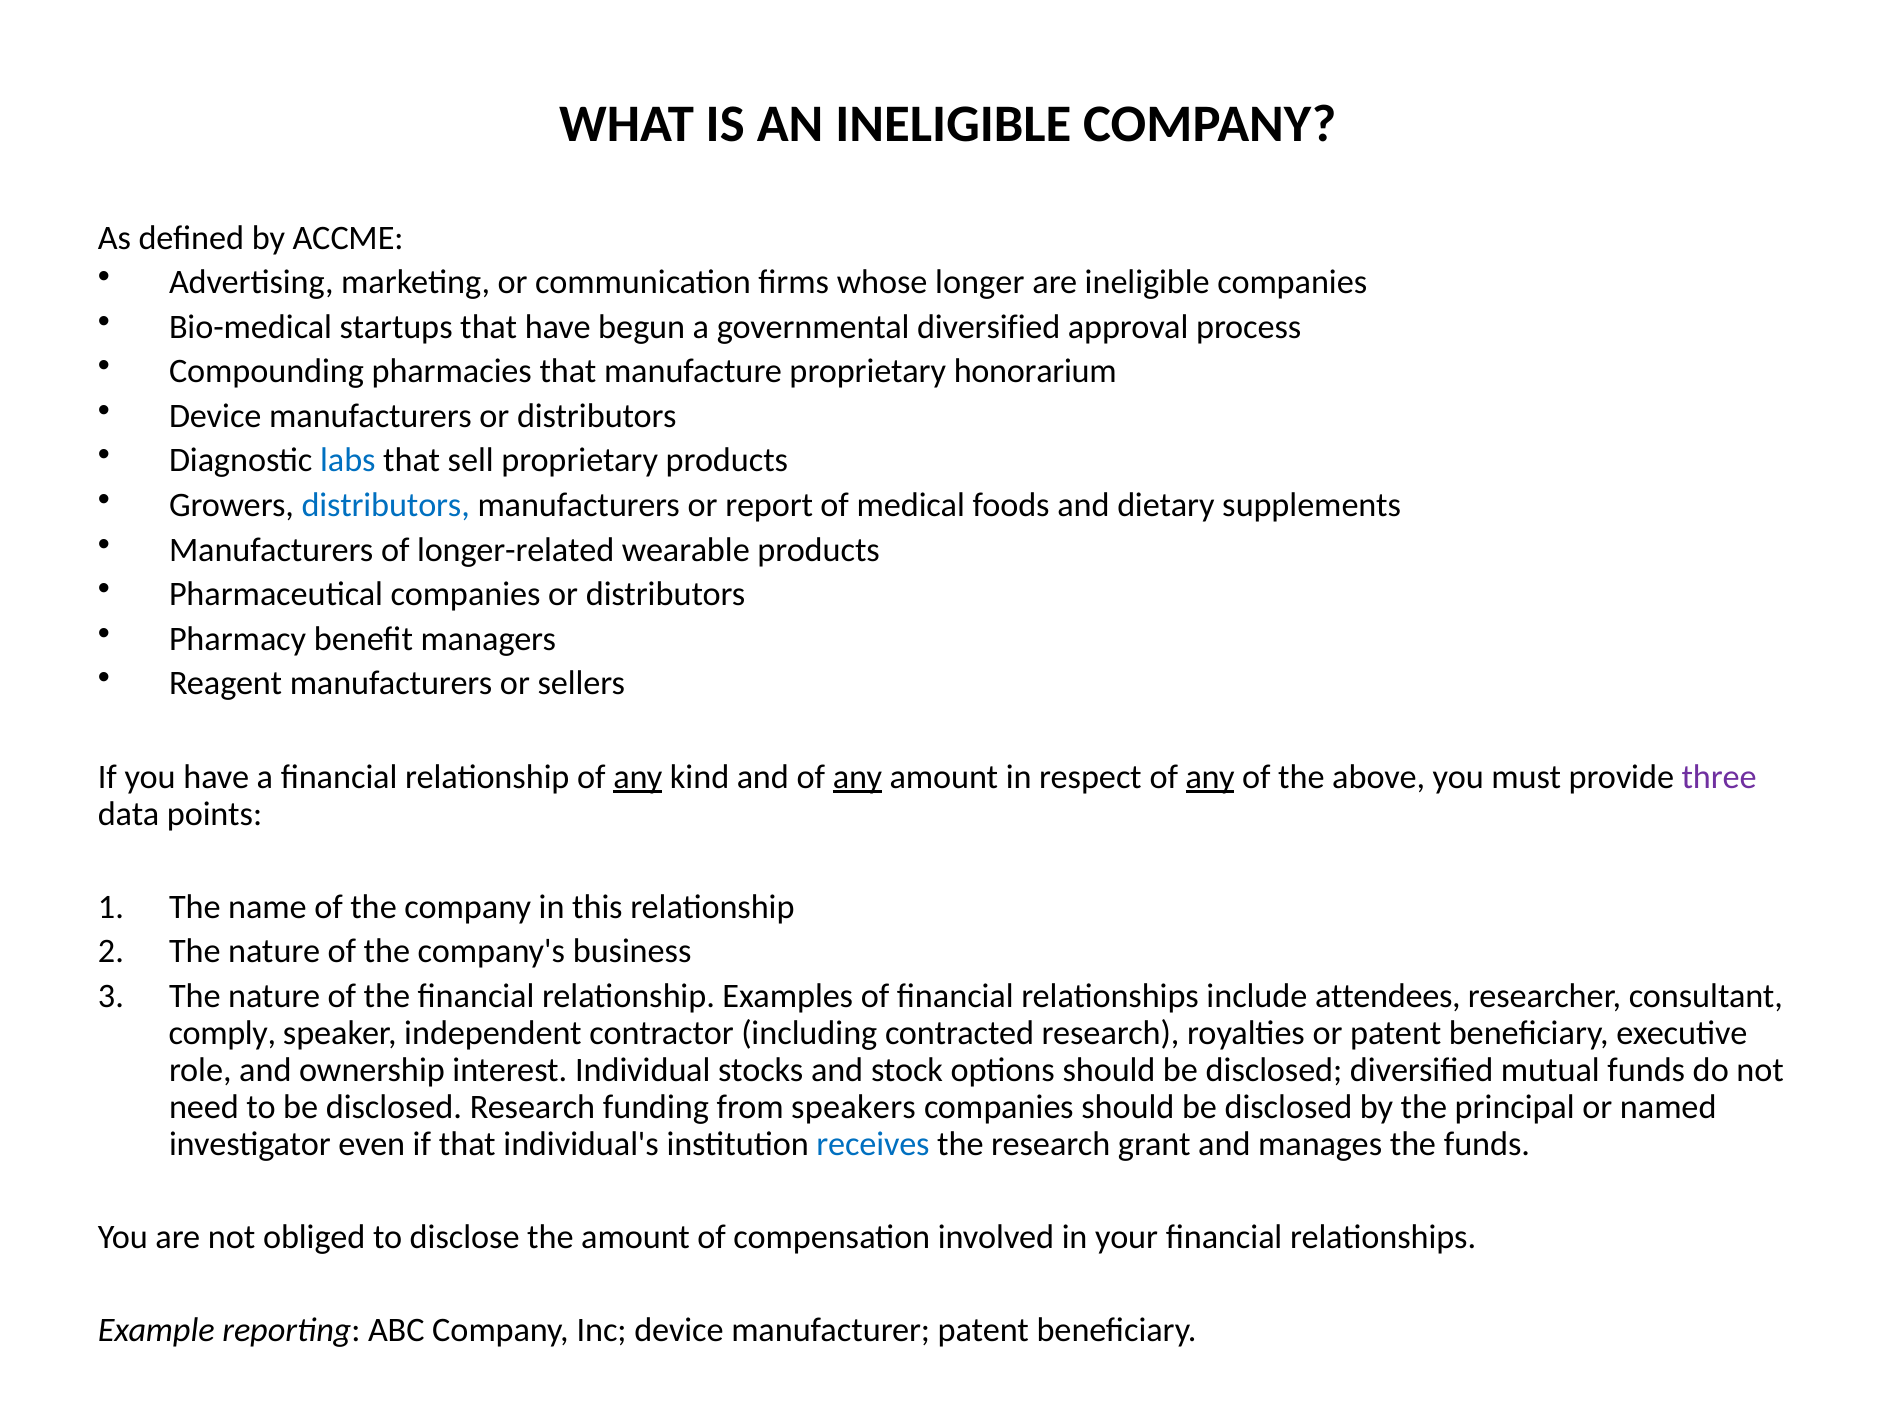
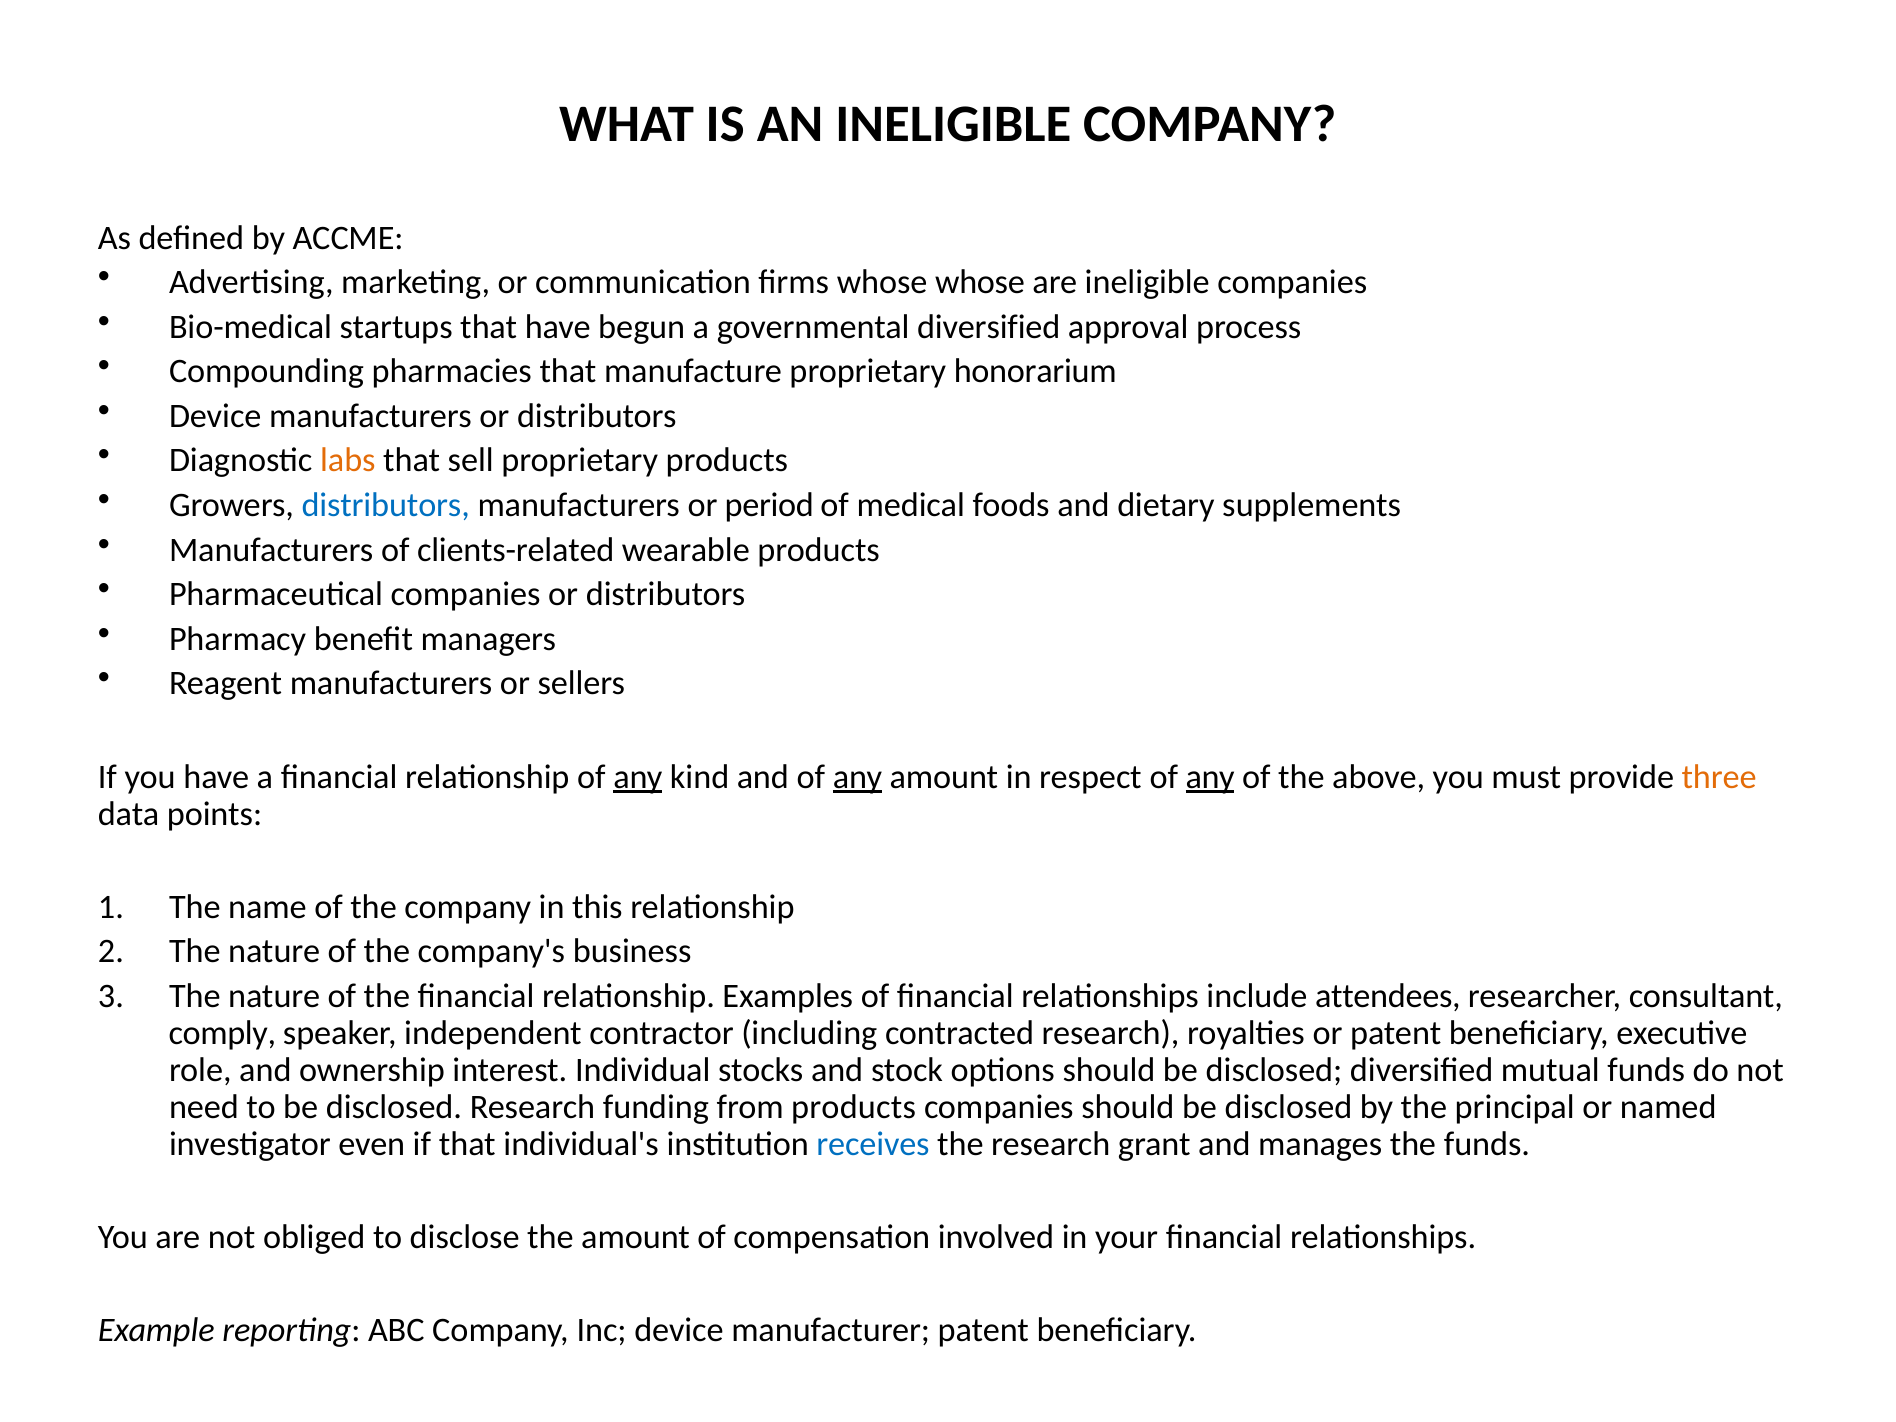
whose longer: longer -> whose (980, 282)
labs colour: blue -> orange (348, 461)
report: report -> period (769, 505)
longer-related: longer-related -> clients-related (516, 550)
three colour: purple -> orange (1719, 777)
from speakers: speakers -> products (854, 1107)
